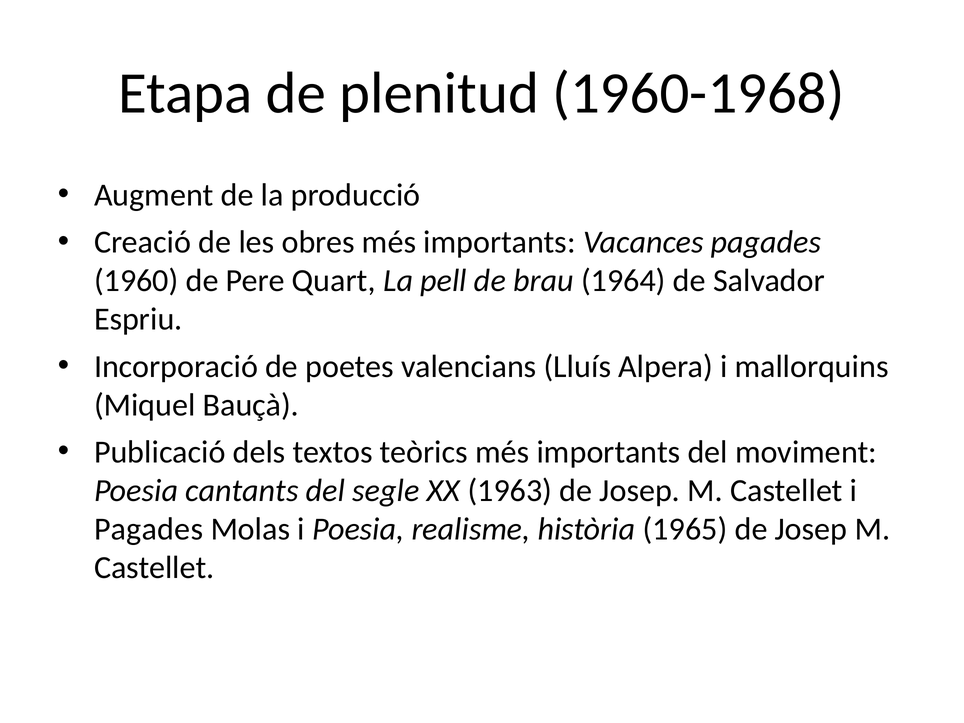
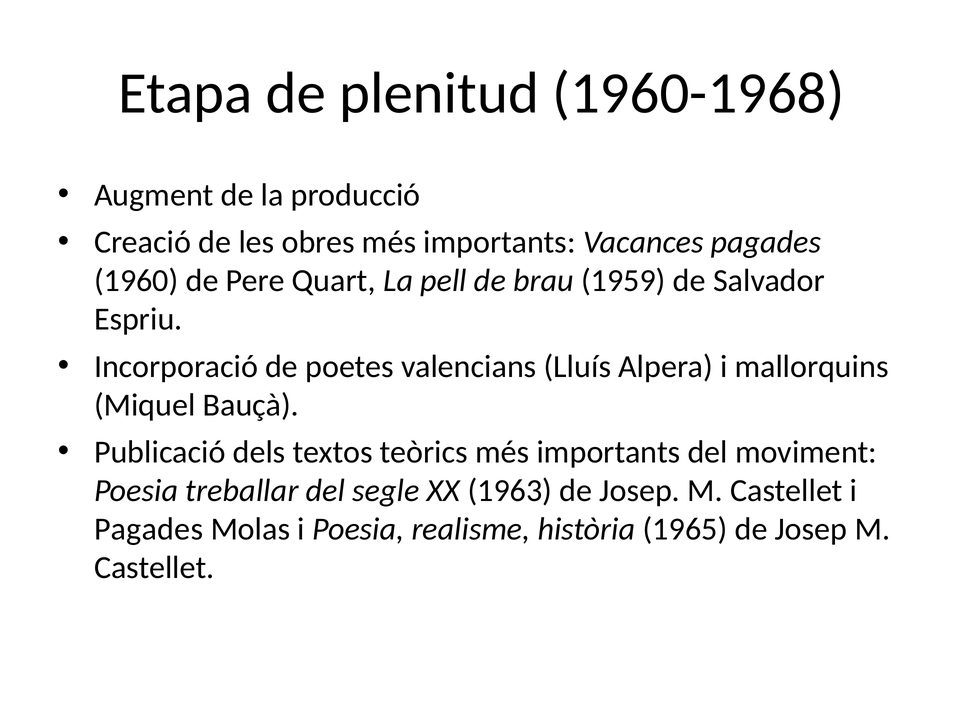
1964: 1964 -> 1959 (623, 281)
cantants: cantants -> treballar (242, 491)
